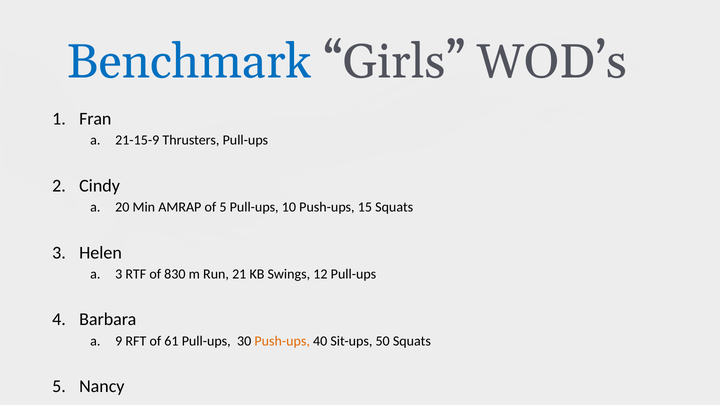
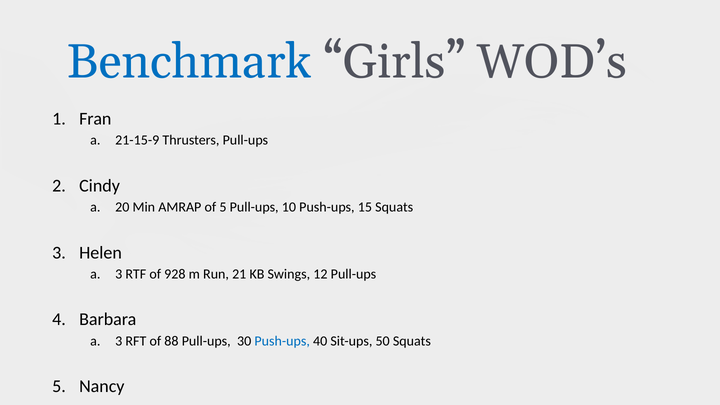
830: 830 -> 928 (175, 274)
9: 9 -> 3 (119, 341)
61: 61 -> 88 (171, 341)
Push-ups colour: orange -> blue (282, 341)
